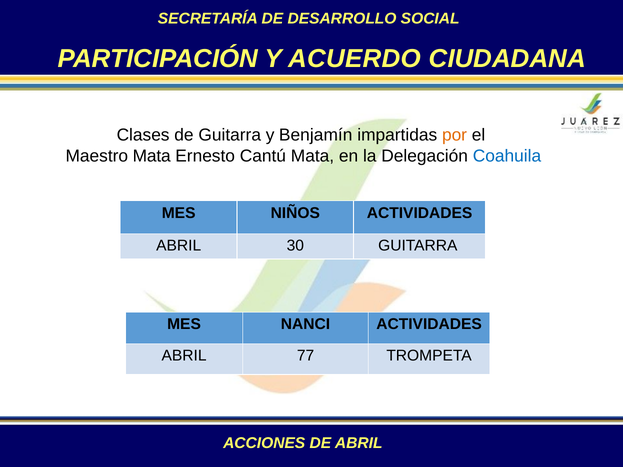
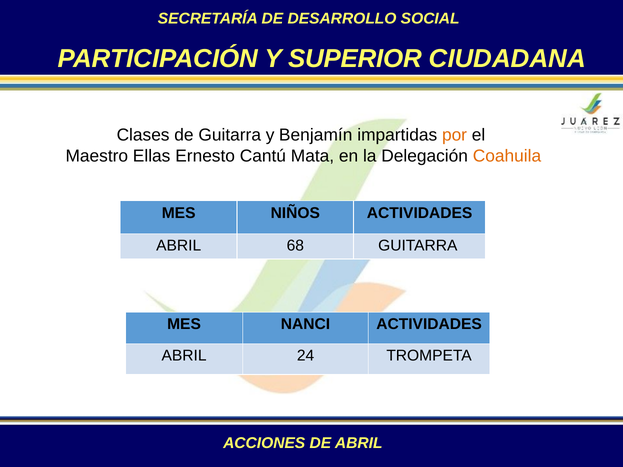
ACUERDO: ACUERDO -> SUPERIOR (355, 59)
Maestro Mata: Mata -> Ellas (152, 156)
Coahuila colour: blue -> orange (507, 156)
30: 30 -> 68 (295, 246)
77: 77 -> 24 (306, 356)
